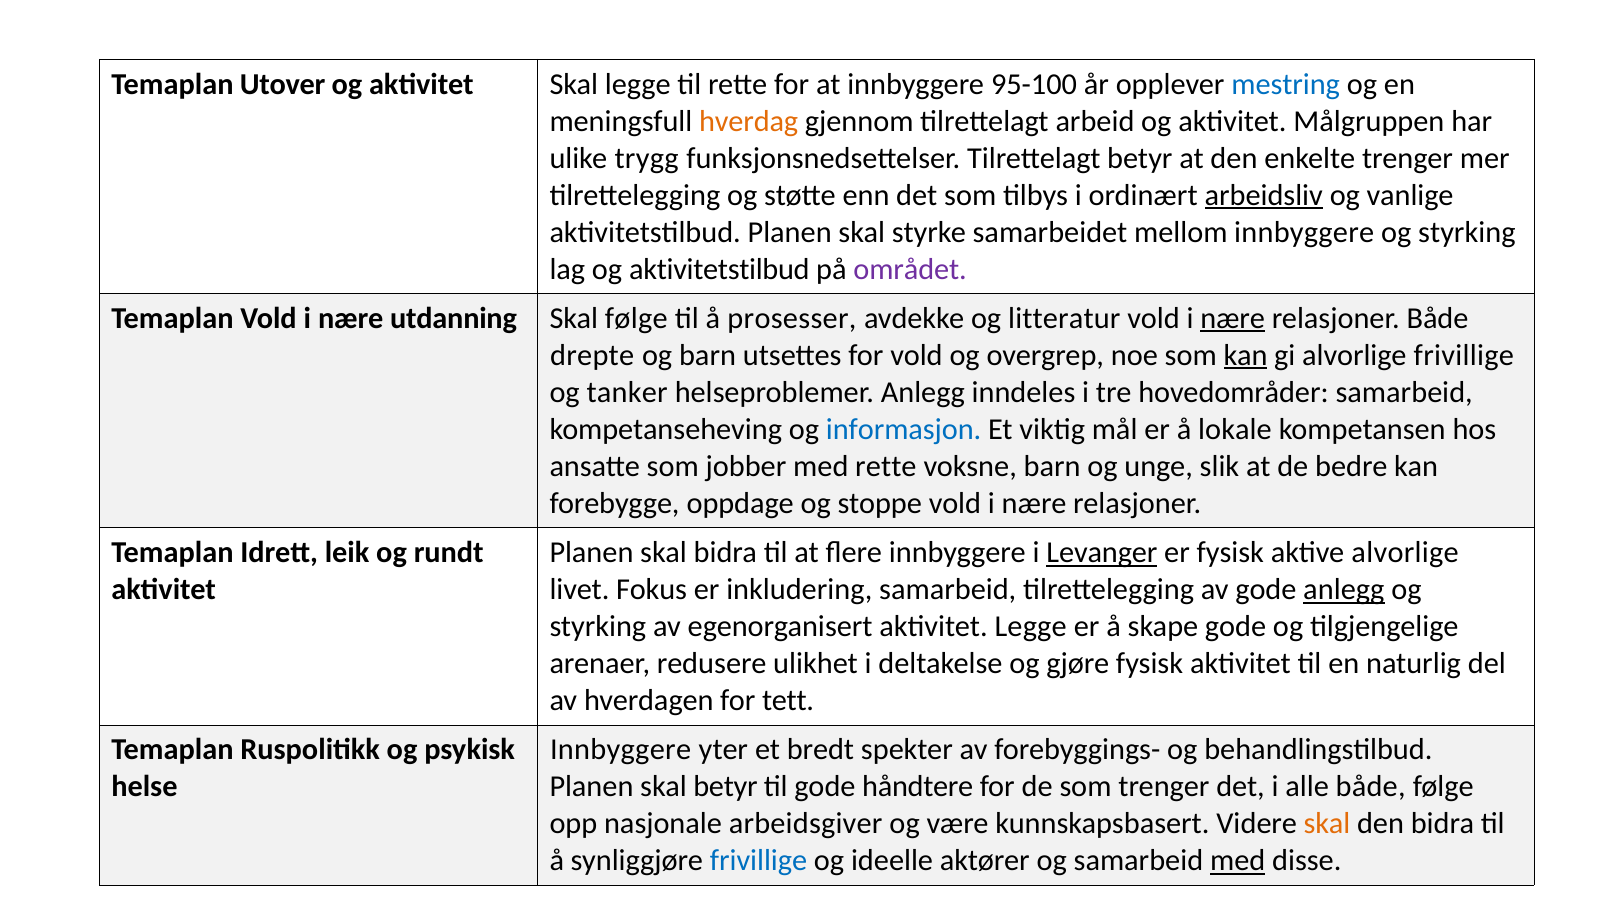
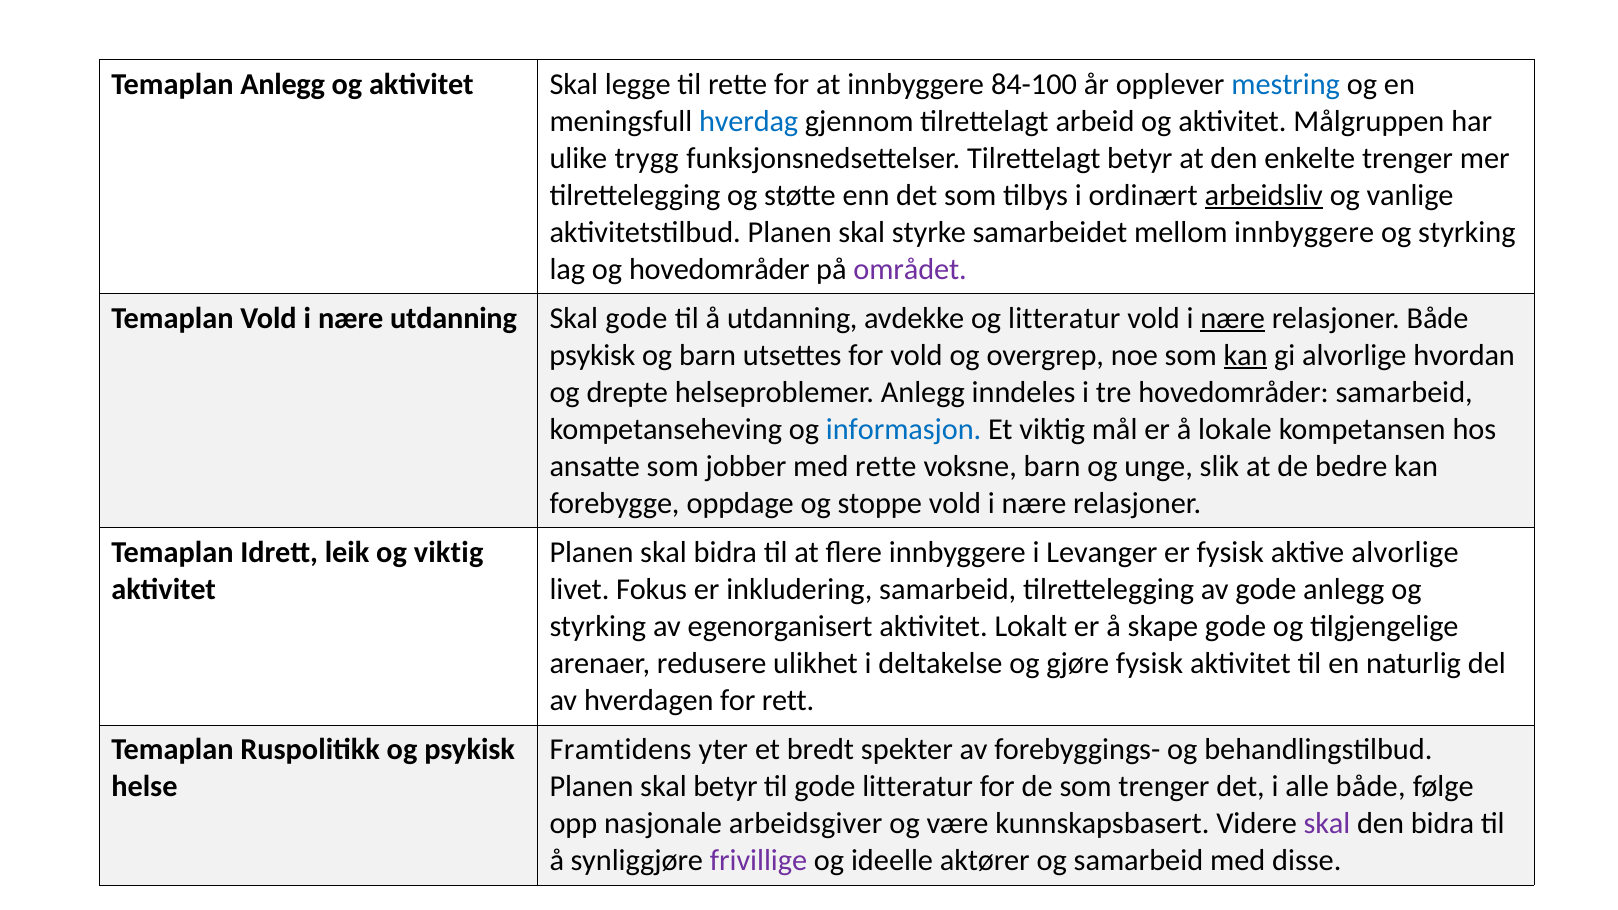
Temaplan Utover: Utover -> Anlegg (283, 84)
95-100: 95-100 -> 84-100 (1034, 84)
hverdag colour: orange -> blue (749, 121)
og aktivitetstilbud: aktivitetstilbud -> hovedområder (719, 269)
Skal følge: følge -> gode (636, 318)
å prosesser: prosesser -> utdanning (792, 318)
drepte: drepte -> psykisk (592, 355)
alvorlige frivillige: frivillige -> hvordan (1464, 355)
tanker: tanker -> drepte (627, 392)
og rundt: rundt -> viktig (449, 553)
Levanger underline: present -> none (1102, 553)
anlegg underline: present -> none (1344, 590)
aktivitet Legge: Legge -> Lokalt (1031, 627)
tett: tett -> rett (788, 701)
Innbyggere: Innbyggere -> Framtidens (621, 750)
gode håndtere: håndtere -> litteratur (918, 787)
skal colour: orange -> purple (1327, 824)
frivillige colour: blue -> purple (759, 861)
med underline: present -> none (1238, 861)
